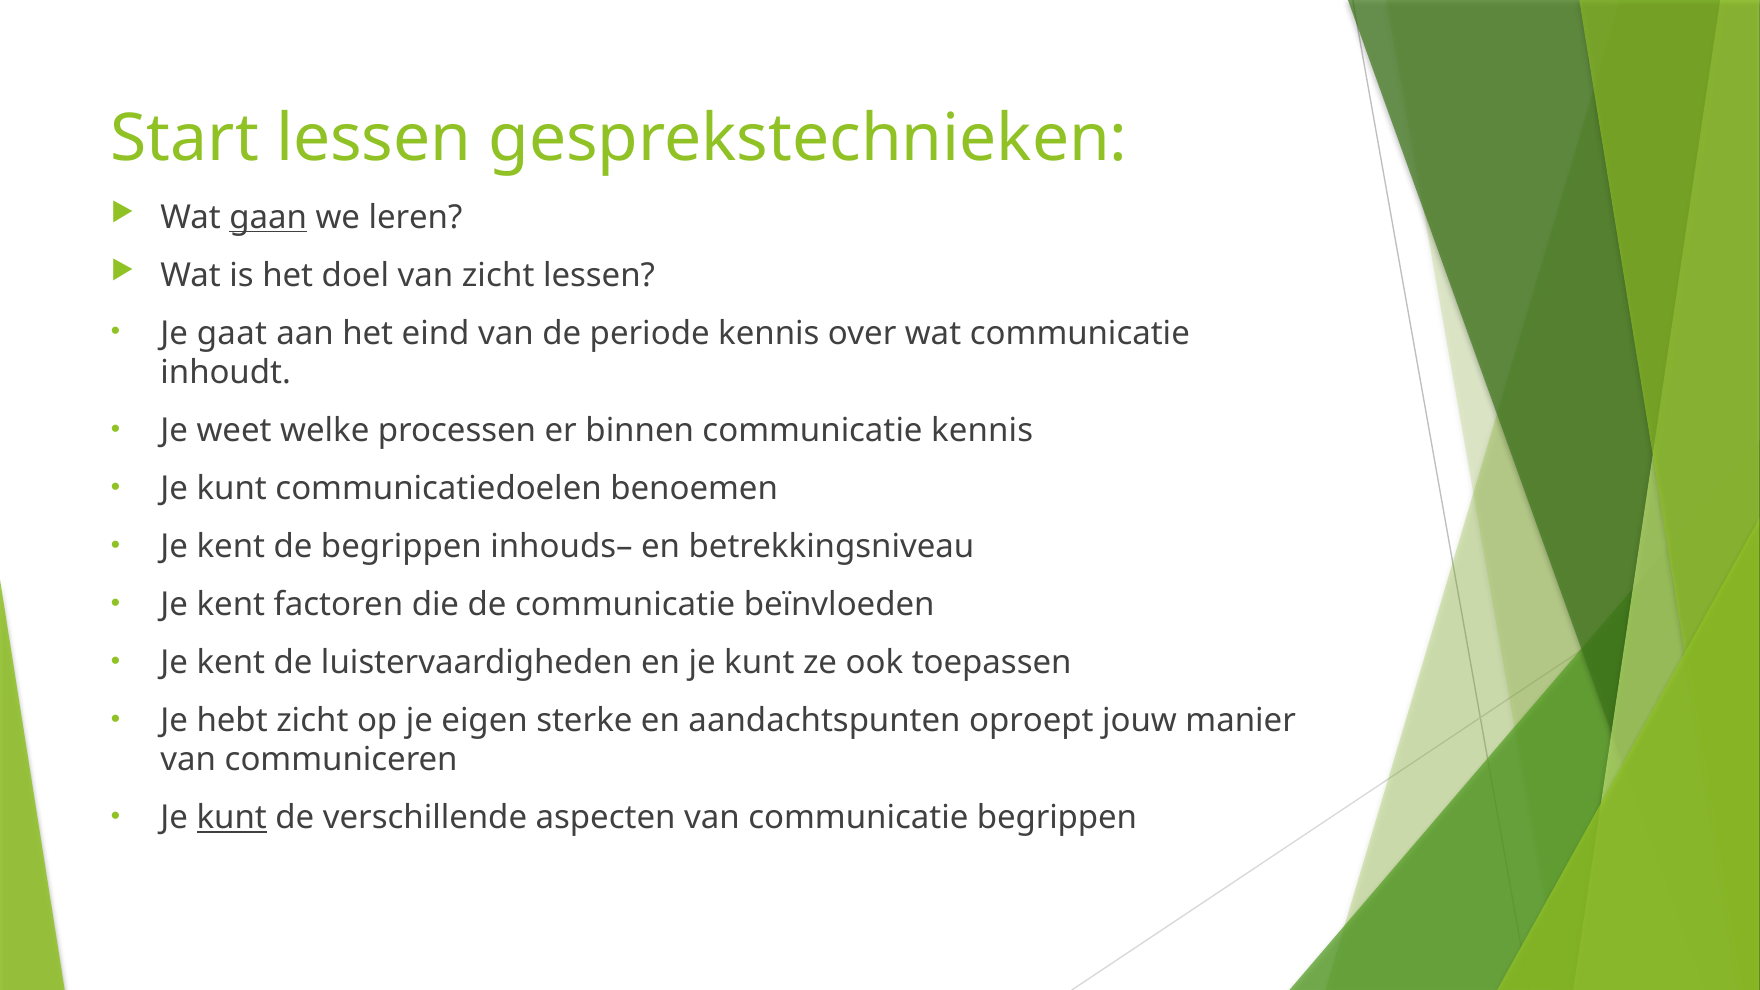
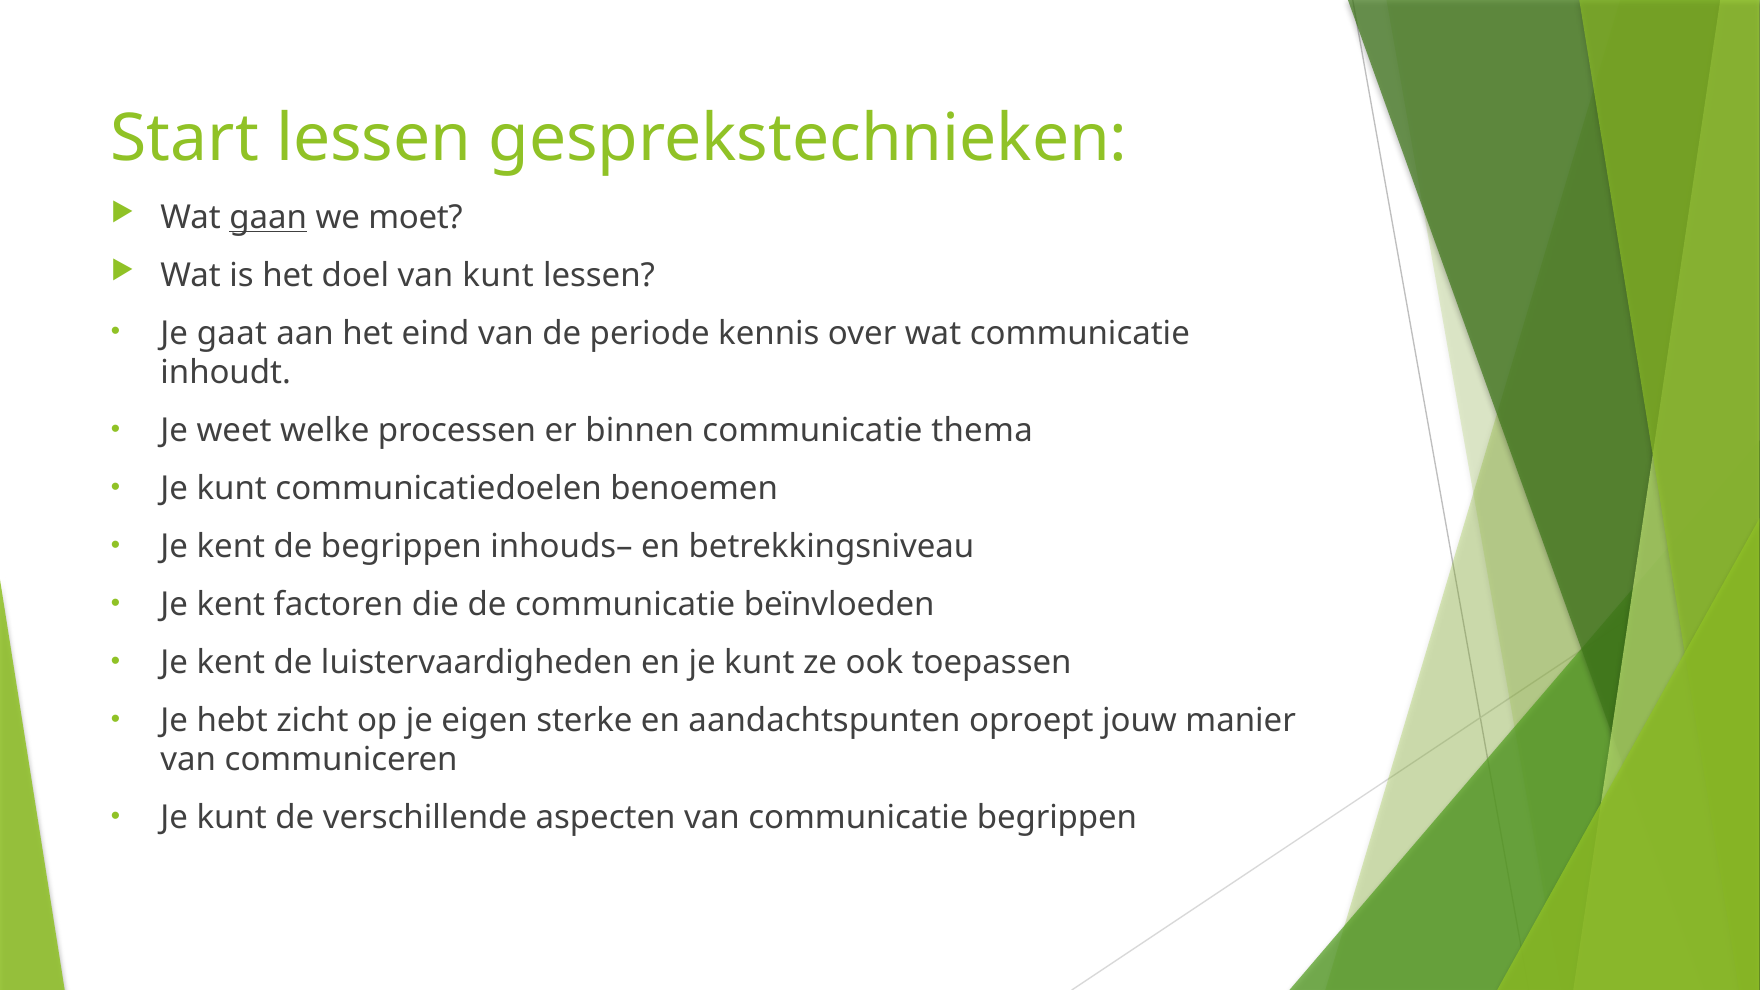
leren: leren -> moet (416, 217)
van zicht: zicht -> kunt (498, 275)
communicatie kennis: kennis -> thema (982, 431)
kunt underline: present -> none (232, 818)
